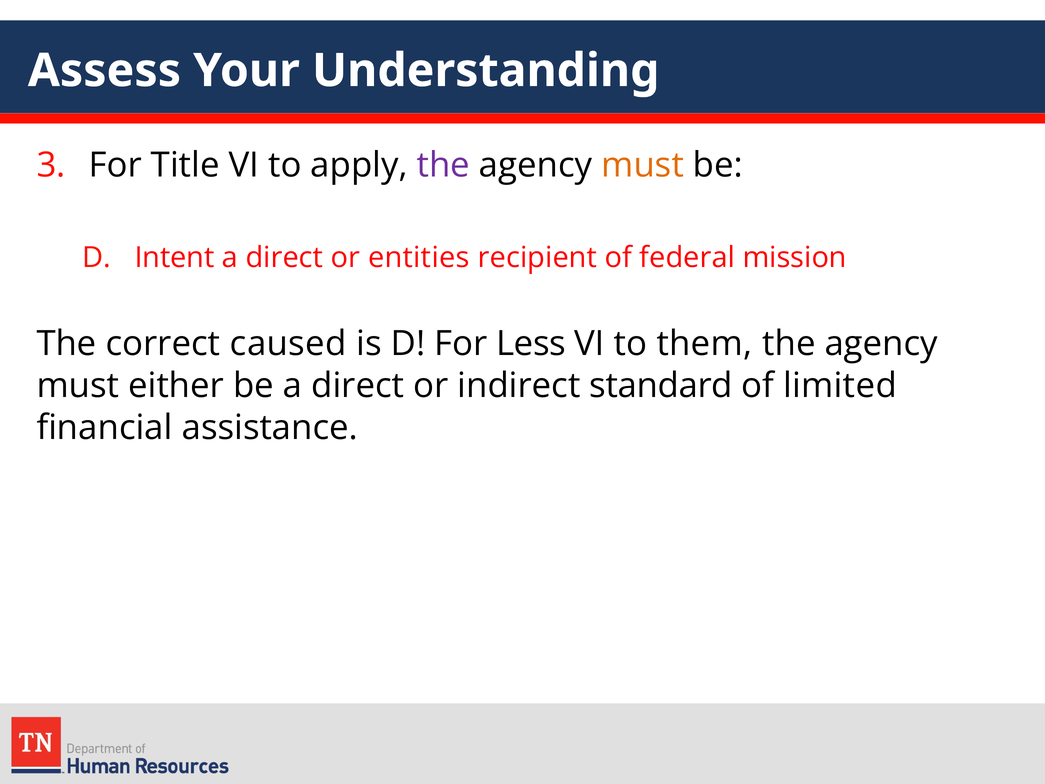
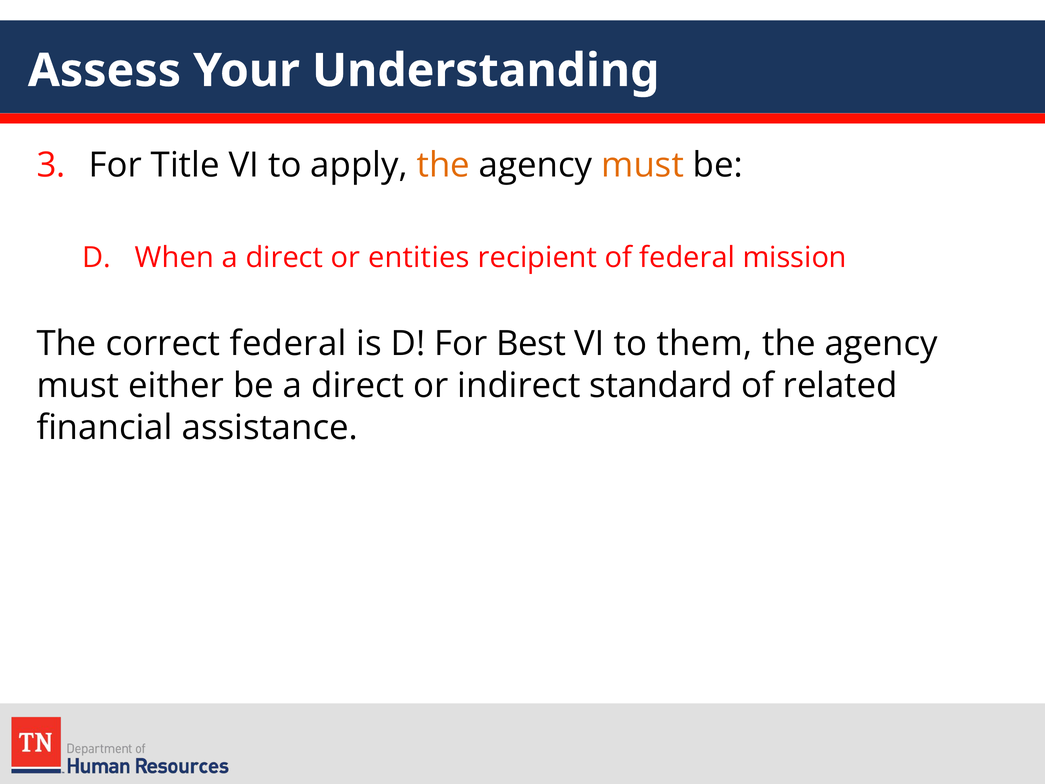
the colour: purple -> orange (443, 165)
Intent: Intent -> When (174, 257)
correct caused: caused -> federal (288, 344)
Less: Less -> Best (531, 344)
limited: limited -> related (840, 386)
